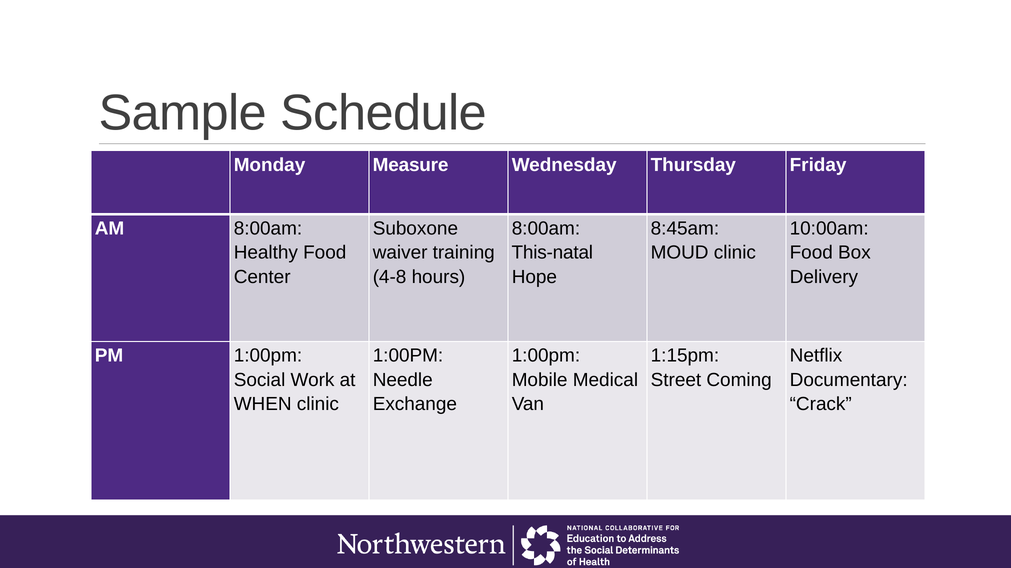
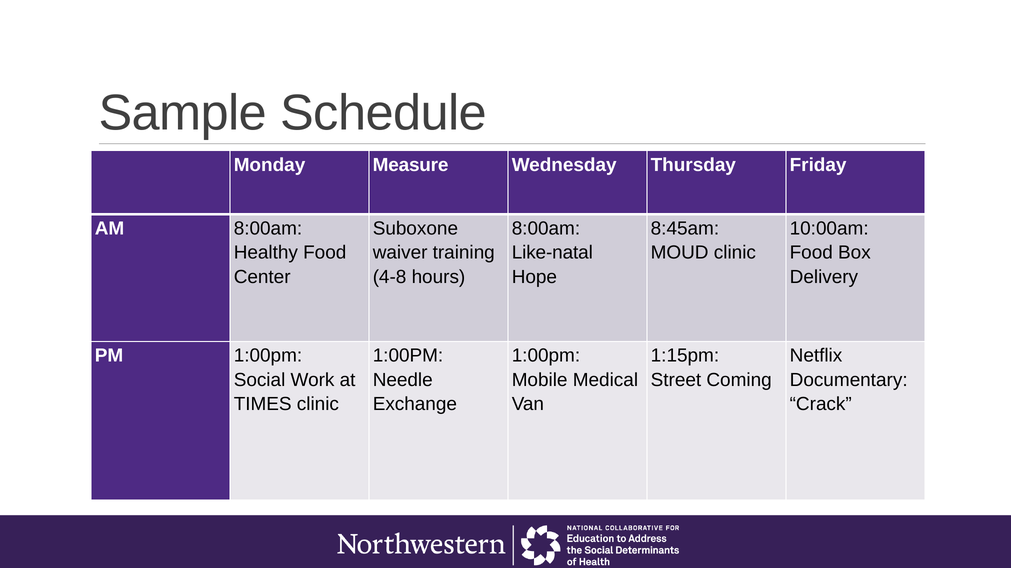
This-natal: This-natal -> Like-natal (552, 253)
WHEN: WHEN -> TIMES (263, 405)
